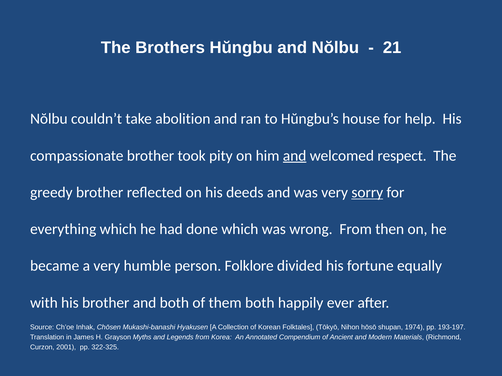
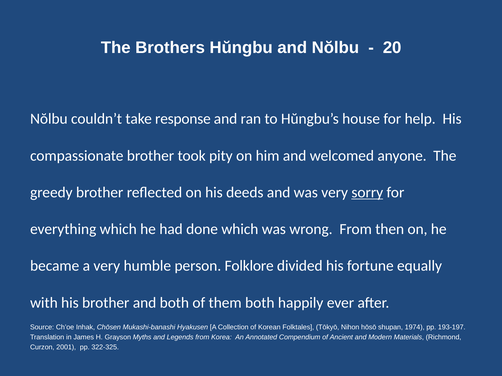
21: 21 -> 20 (392, 48)
abolition: abolition -> response (183, 119)
and underline: present -> none (295, 156)
respect: respect -> anyone (402, 156)
